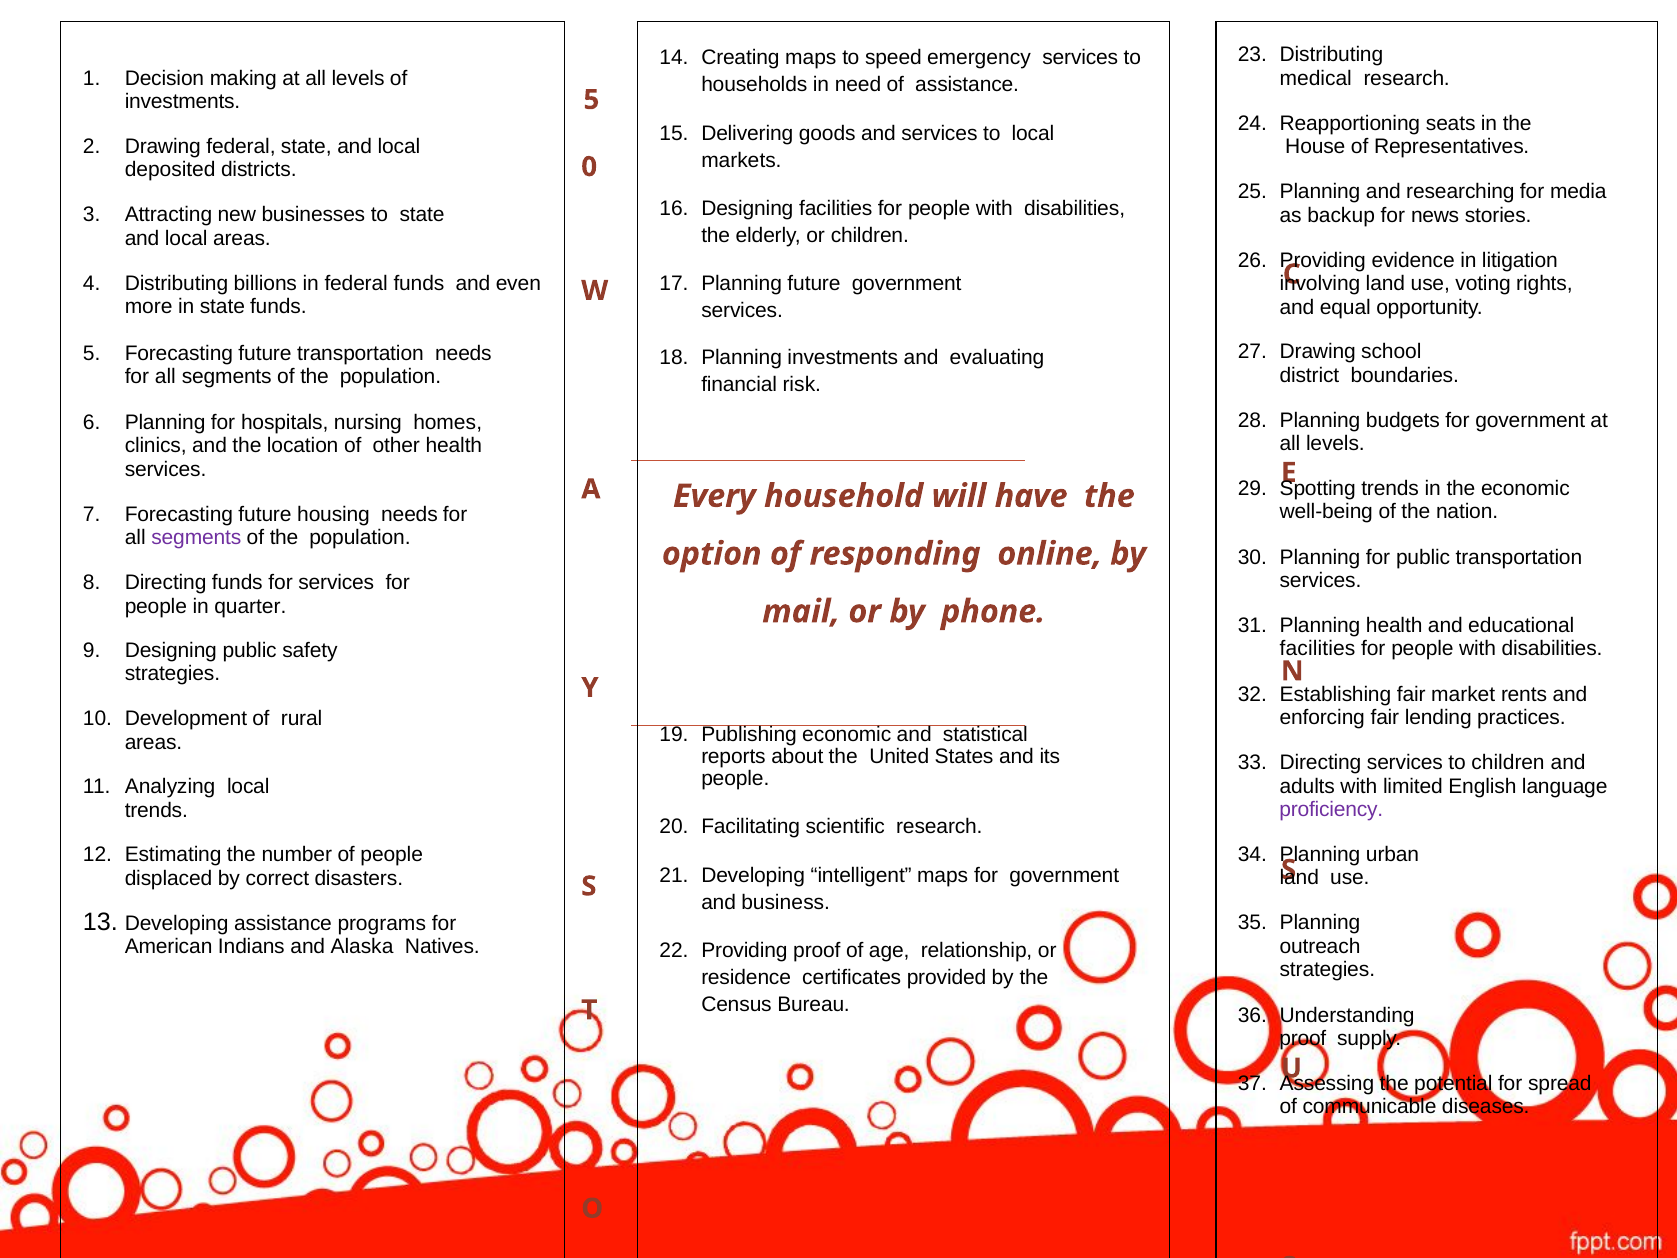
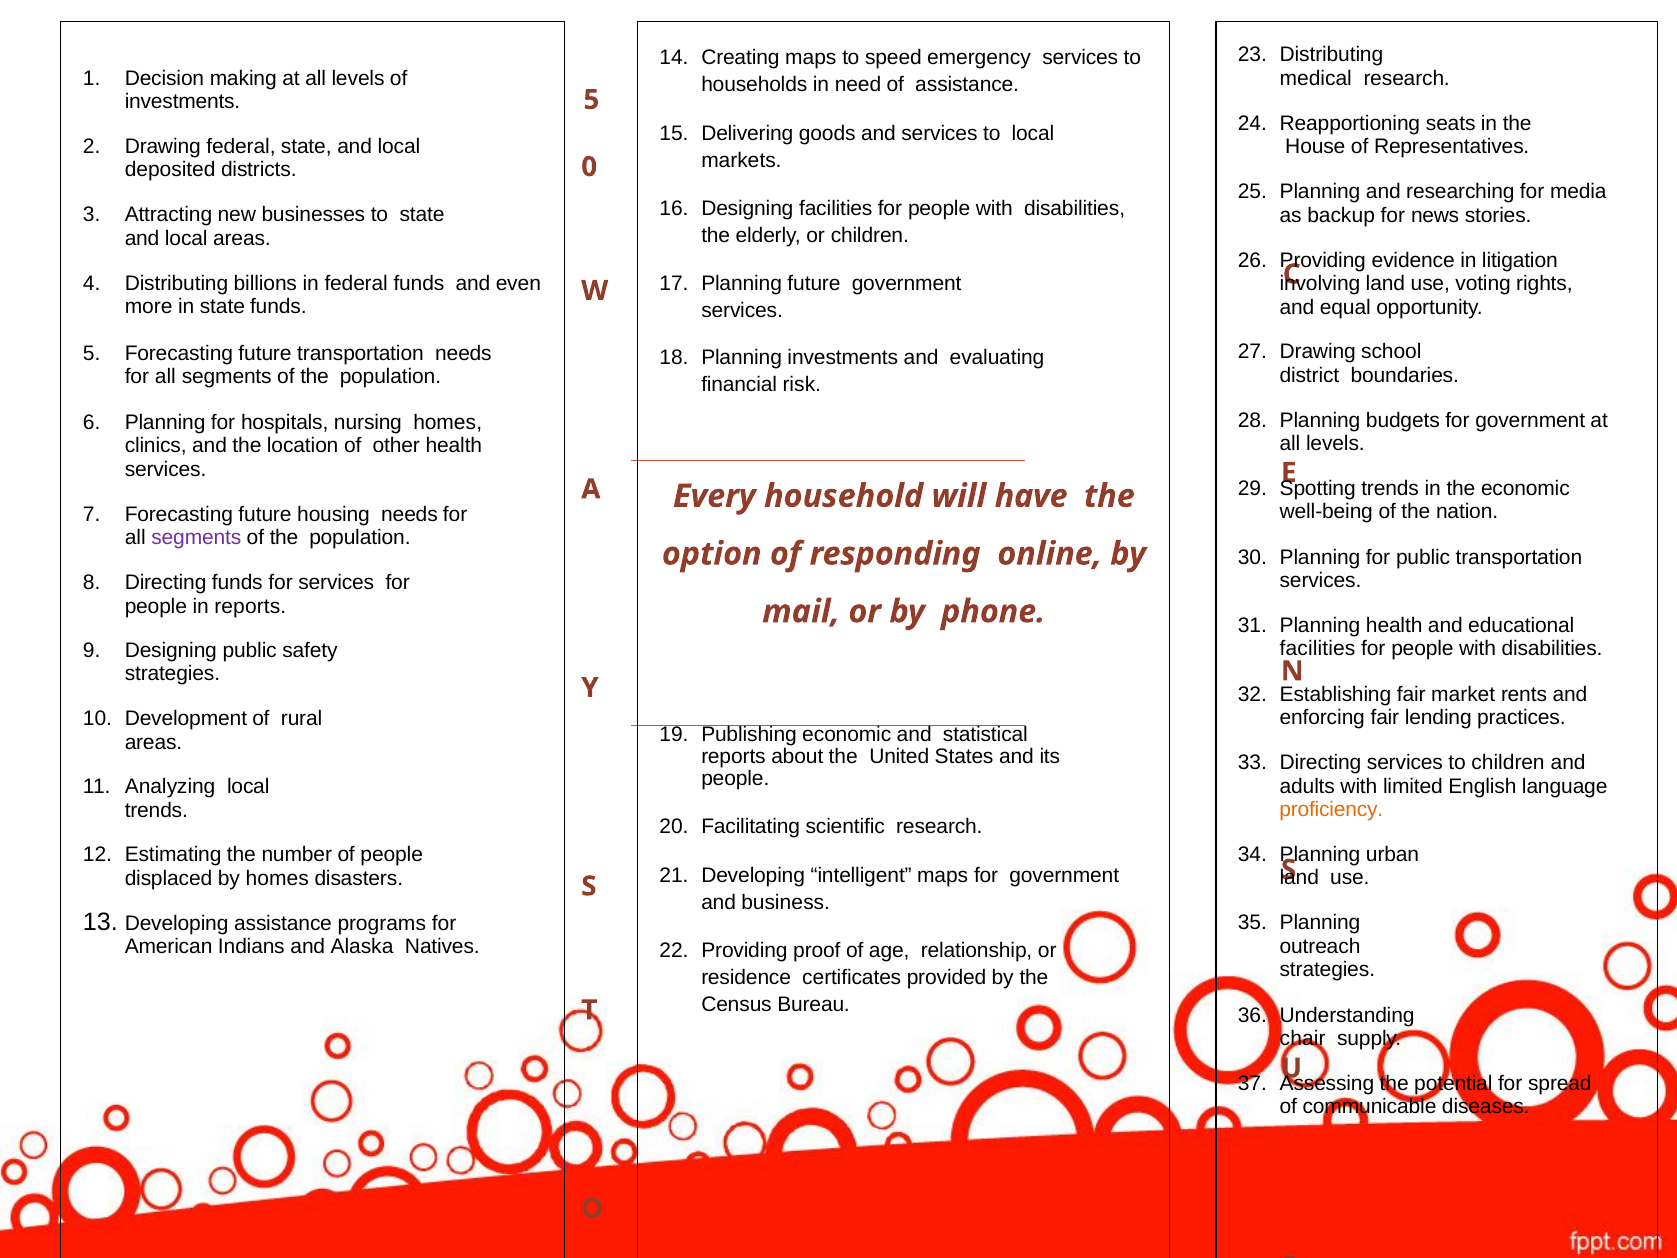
in quarter: quarter -> reports (250, 606)
proficiency colour: purple -> orange (1331, 810)
by correct: correct -> homes (277, 878)
proof: proof -> chair (1303, 1038)
